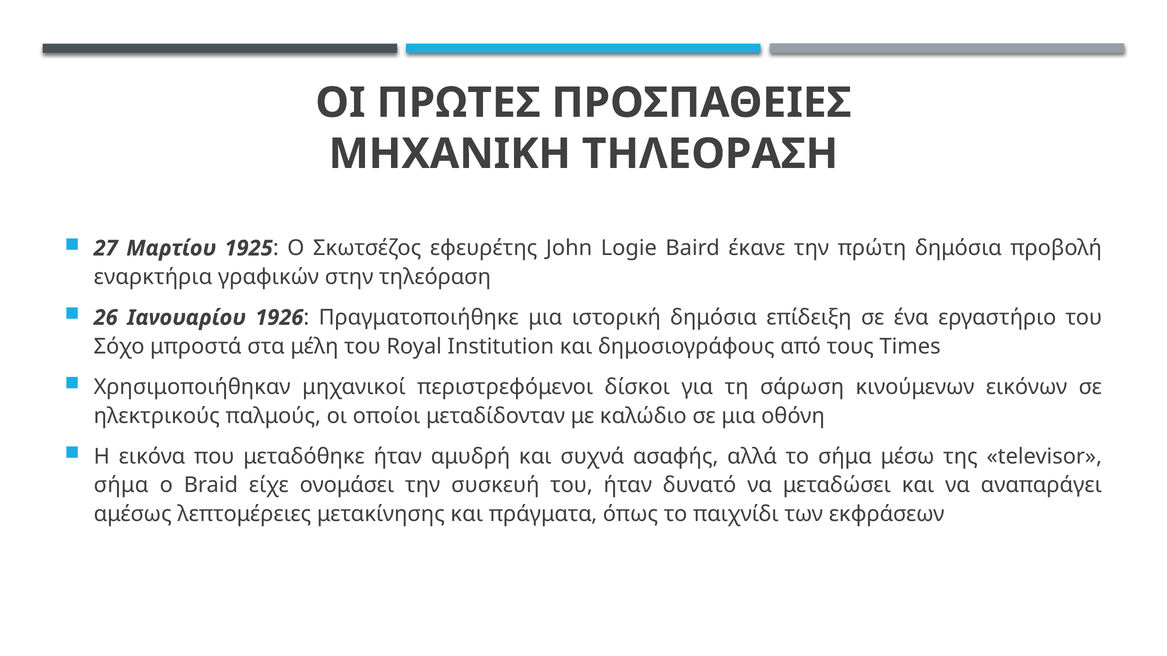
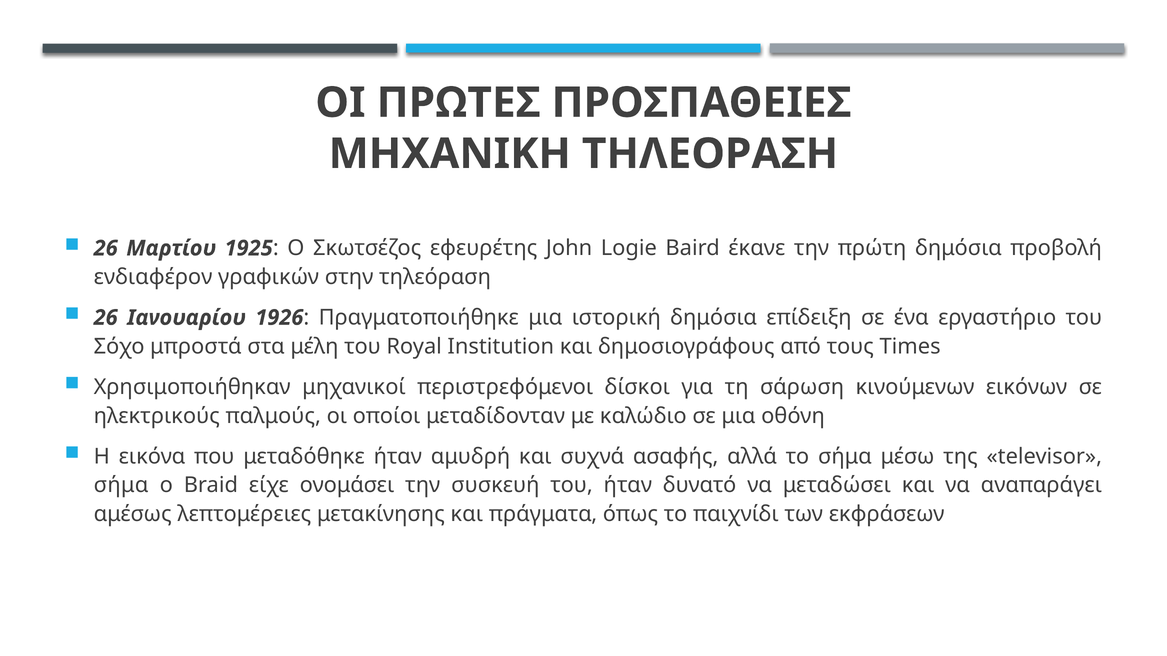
27: 27 -> 26 (106, 248)
εναρκτήρια: εναρκτήρια -> ενδιαφέρον (153, 277)
